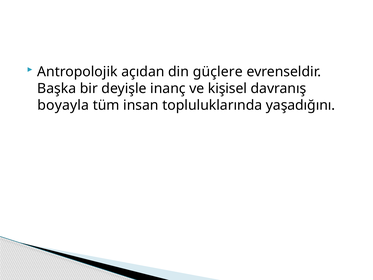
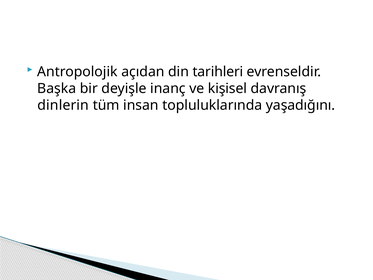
güçlere: güçlere -> tarihleri (218, 72)
boyayla: boyayla -> dinlerin (63, 105)
